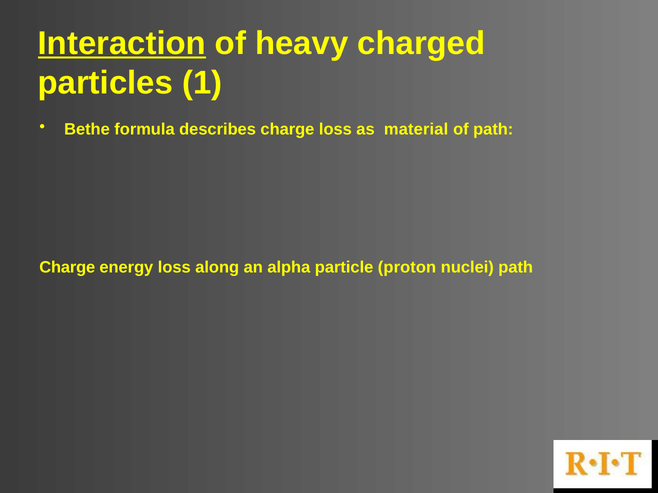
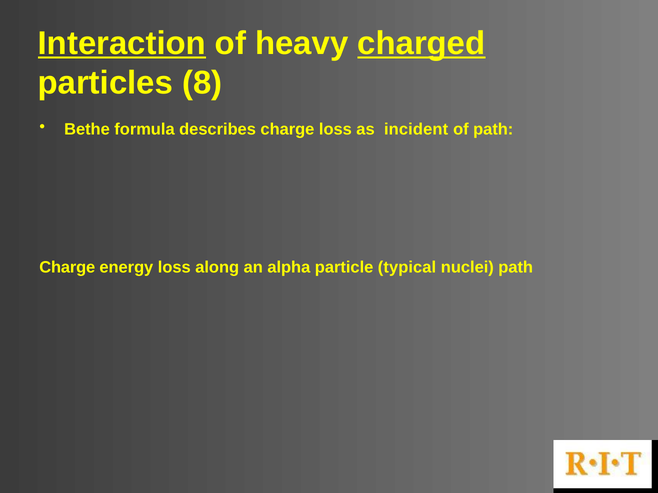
charged underline: none -> present (421, 43)
1: 1 -> 8 (202, 83)
material: material -> incident (416, 129)
proton: proton -> typical (407, 268)
